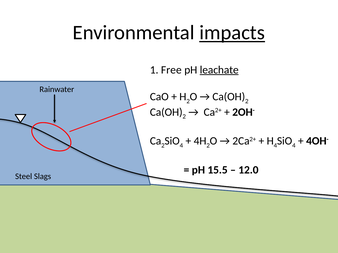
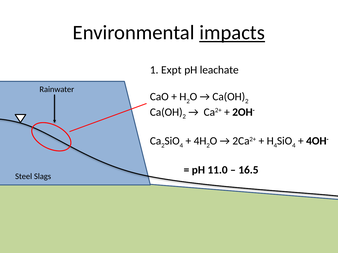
Free: Free -> Expt (171, 70)
leachate underline: present -> none (219, 70)
15.5: 15.5 -> 11.0 (218, 170)
12.0: 12.0 -> 16.5 (248, 170)
